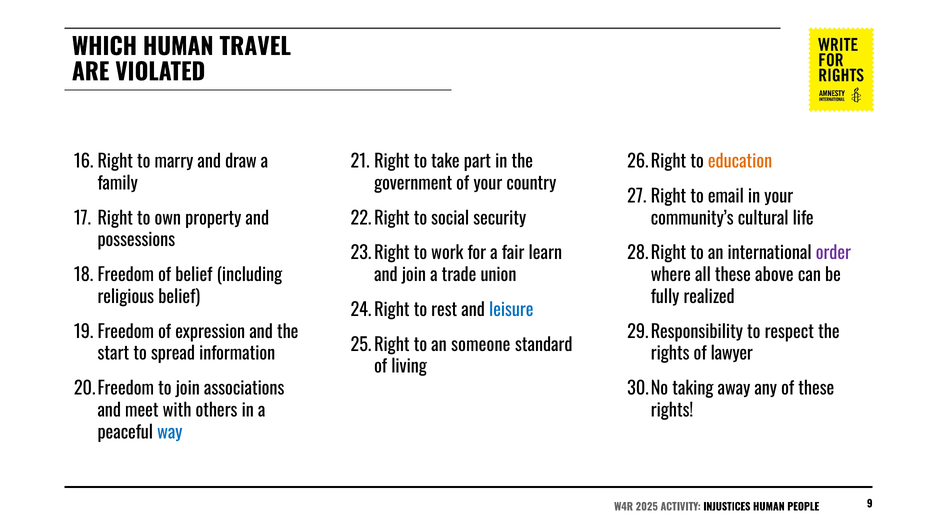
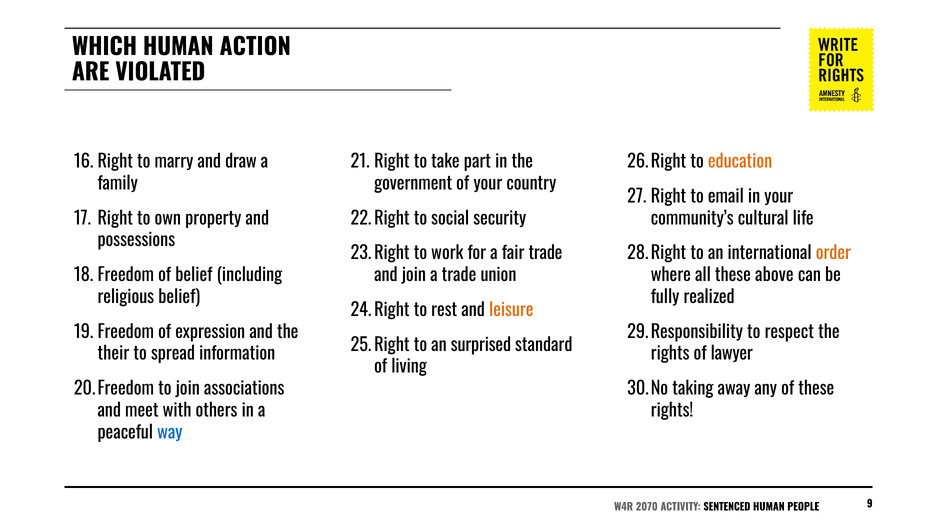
TRAVEL: TRAVEL -> ACTION (255, 47)
fair learn: learn -> trade (545, 253)
order colour: purple -> orange (833, 253)
leisure colour: blue -> orange (511, 310)
someone: someone -> surprised (481, 345)
start: start -> their (113, 354)
2025: 2025 -> 2070 (647, 507)
INJUSTICES: INJUSTICES -> SENTENCED (727, 507)
